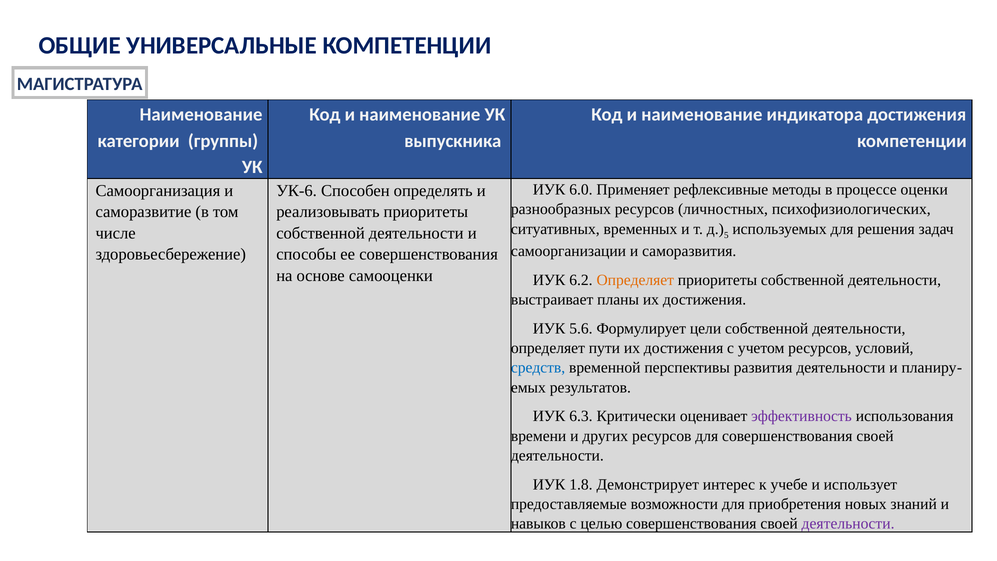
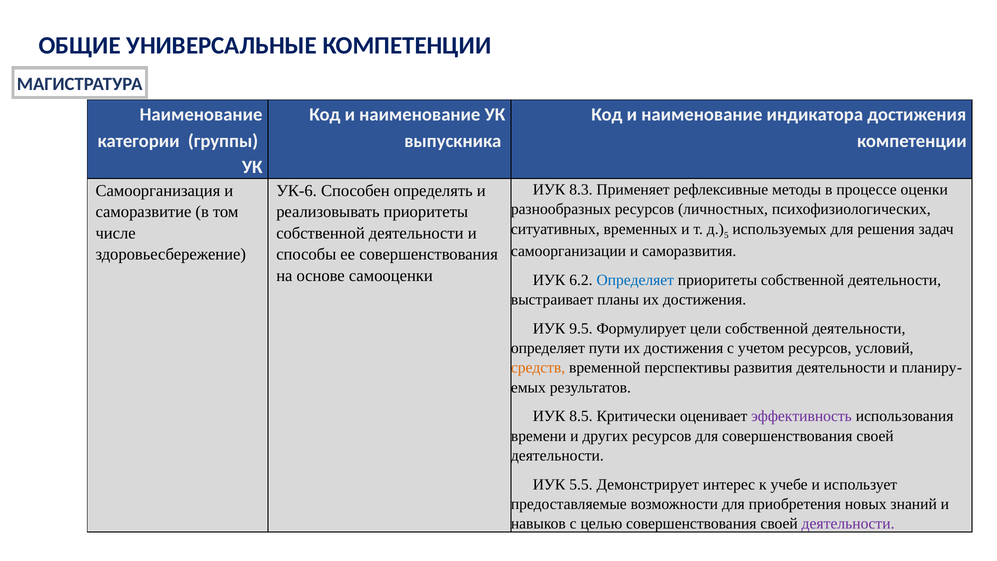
6.0: 6.0 -> 8.3 (581, 190)
Определяет colour: orange -> blue (635, 280)
5.6: 5.6 -> 9.5 (581, 329)
средств colour: blue -> orange (538, 368)
6.3: 6.3 -> 8.5 (581, 416)
1.8: 1.8 -> 5.5 (581, 484)
